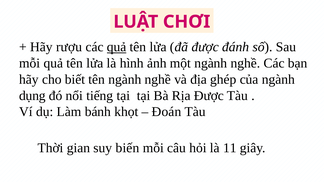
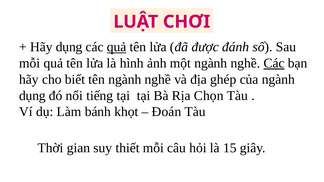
Hãy rượu: rượu -> dụng (69, 47)
Các underline: none -> present (274, 63)
Rịa Được: Được -> Chọn (209, 96)
biến: biến -> thiết (128, 148)
11: 11 -> 15 (230, 148)
